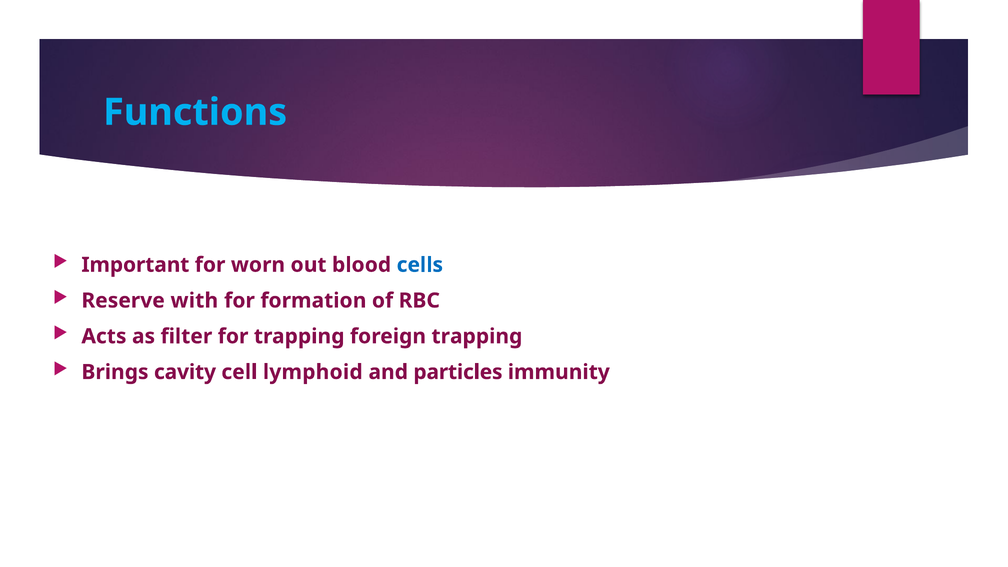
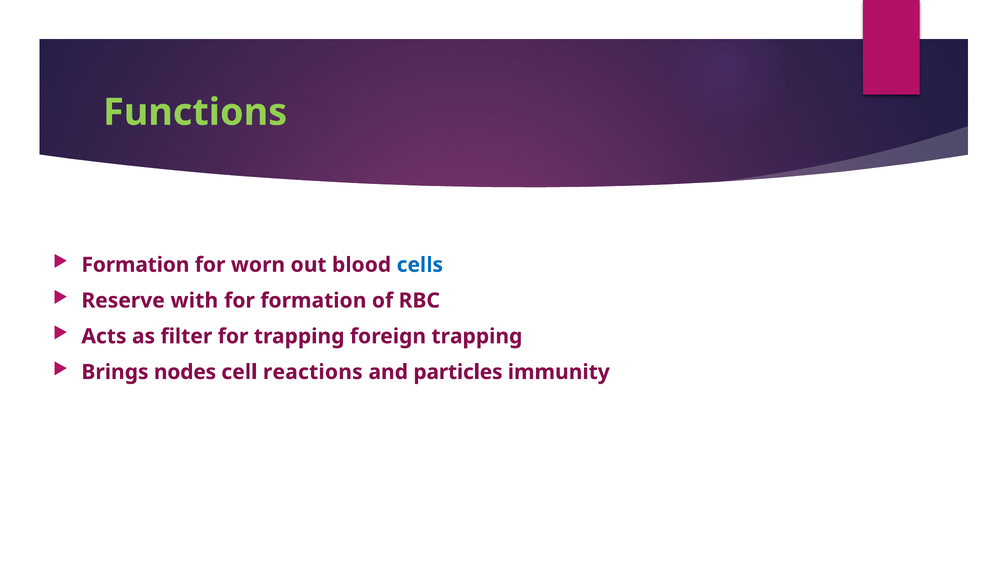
Functions colour: light blue -> light green (195, 112)
Important: Important -> Formation (135, 265)
cavity: cavity -> nodes (185, 372)
lymphoid: lymphoid -> reactions (313, 372)
